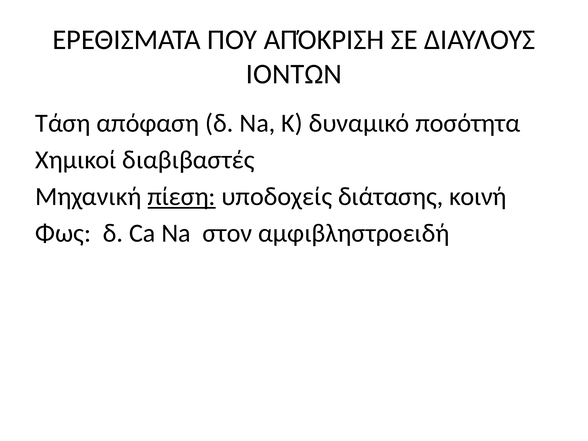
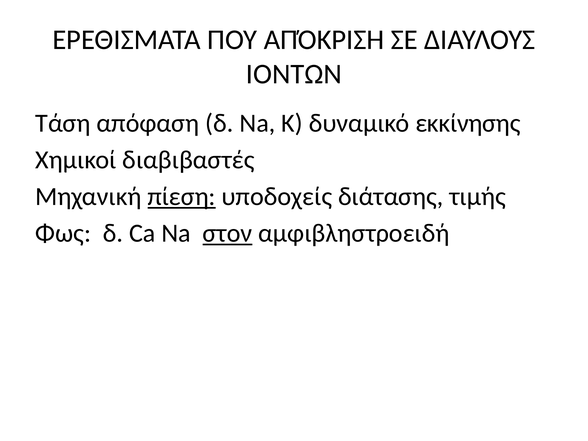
ποσότητα: ποσότητα -> εκκίνησης (468, 123)
κοινή: κοινή -> τιμής (478, 197)
στον underline: none -> present (227, 233)
